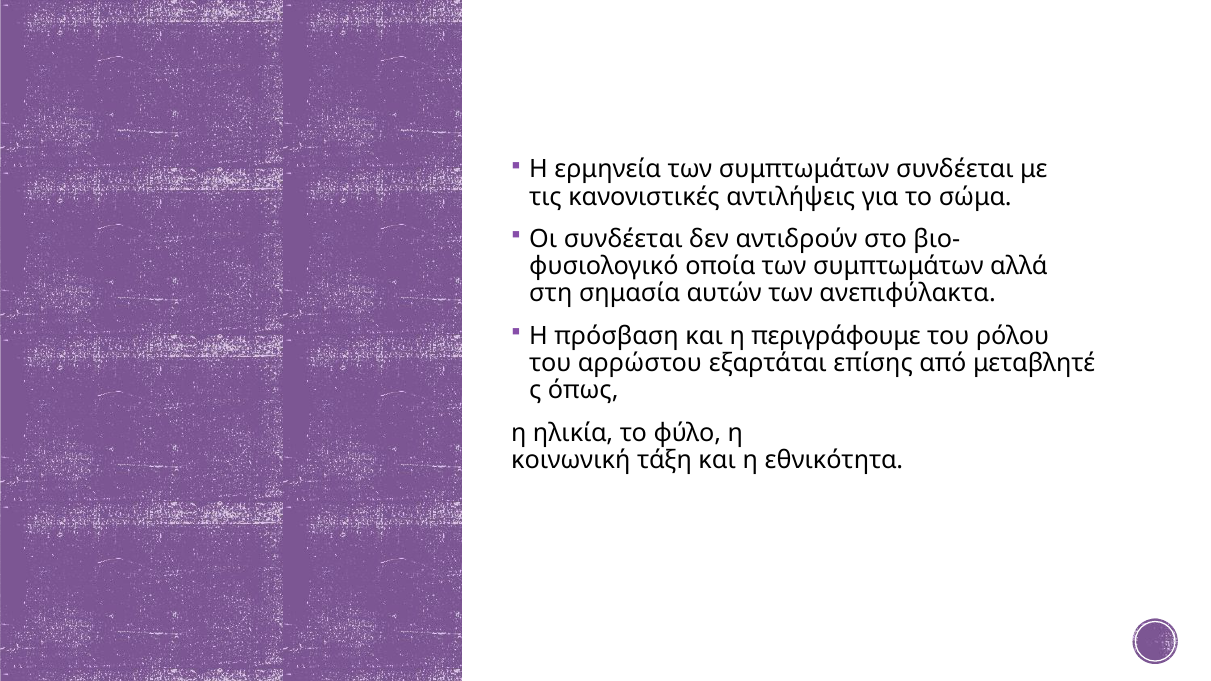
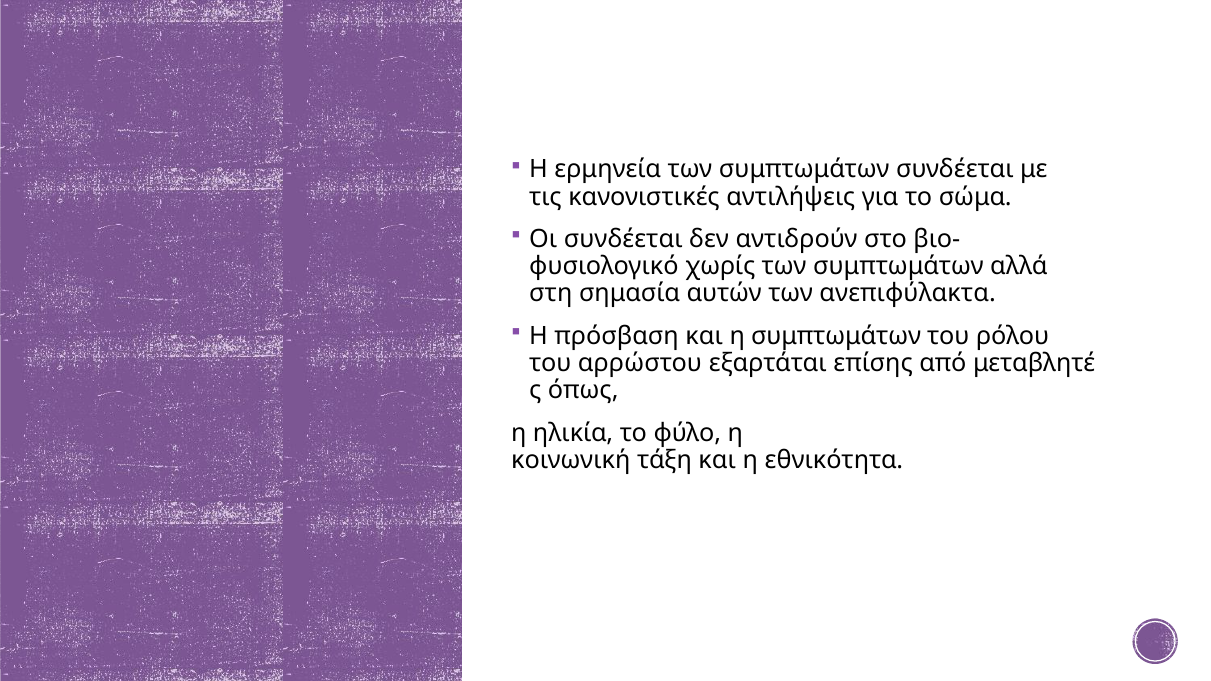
οποία: οποία -> χωρίς (720, 266)
η περιγράφουμε: περιγράφουμε -> συμπτωμάτων (836, 336)
